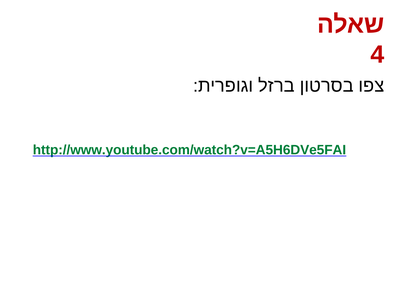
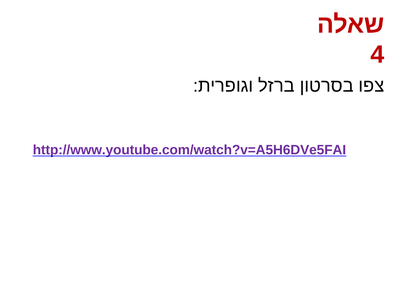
http://www.youtube.com/watch?v=A5H6DVe5FAI colour: green -> purple (189, 150)
